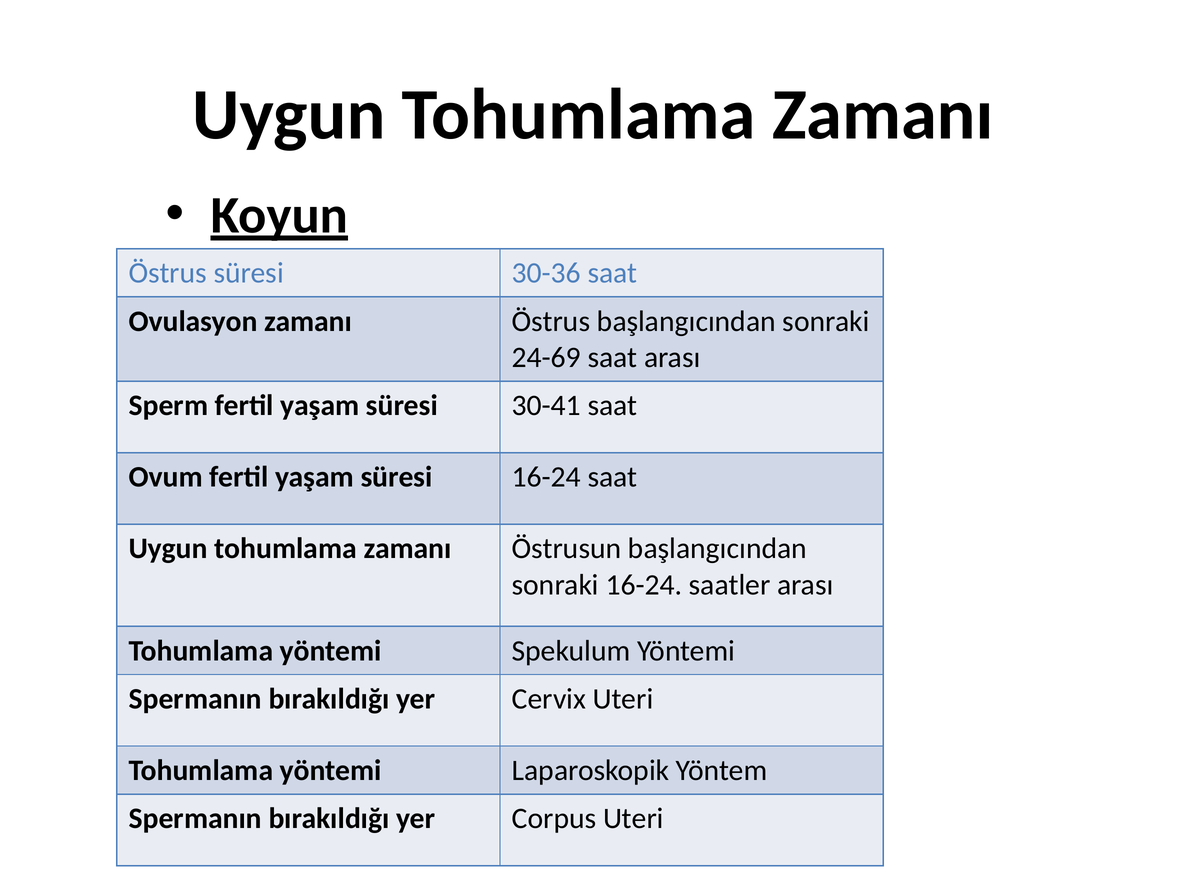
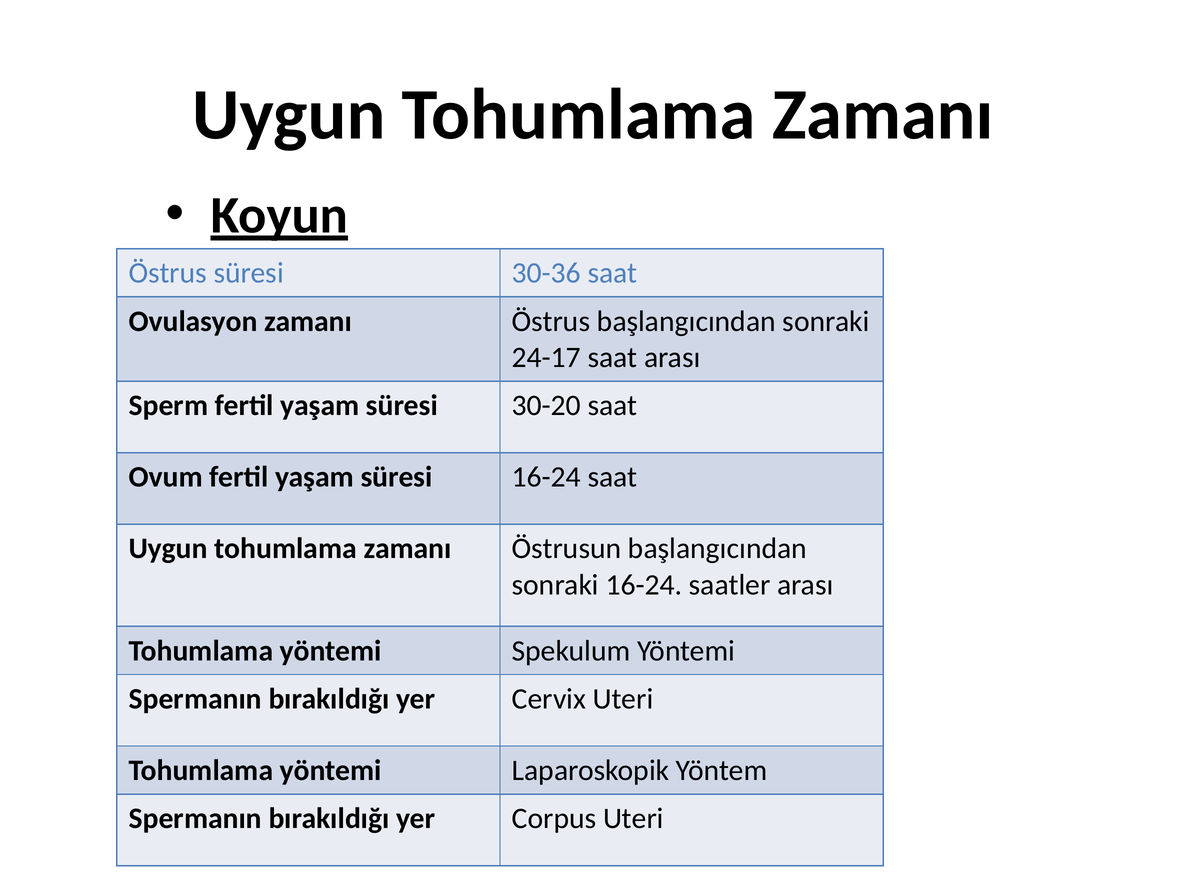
24-69: 24-69 -> 24-17 (546, 358)
30-41: 30-41 -> 30-20 (546, 406)
